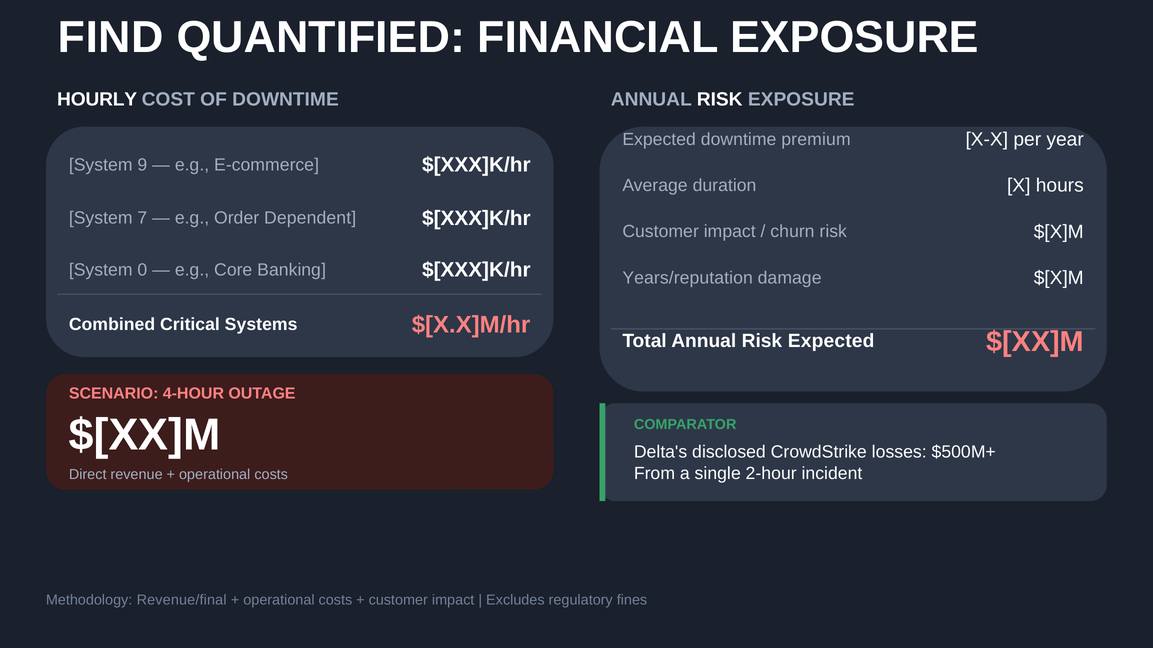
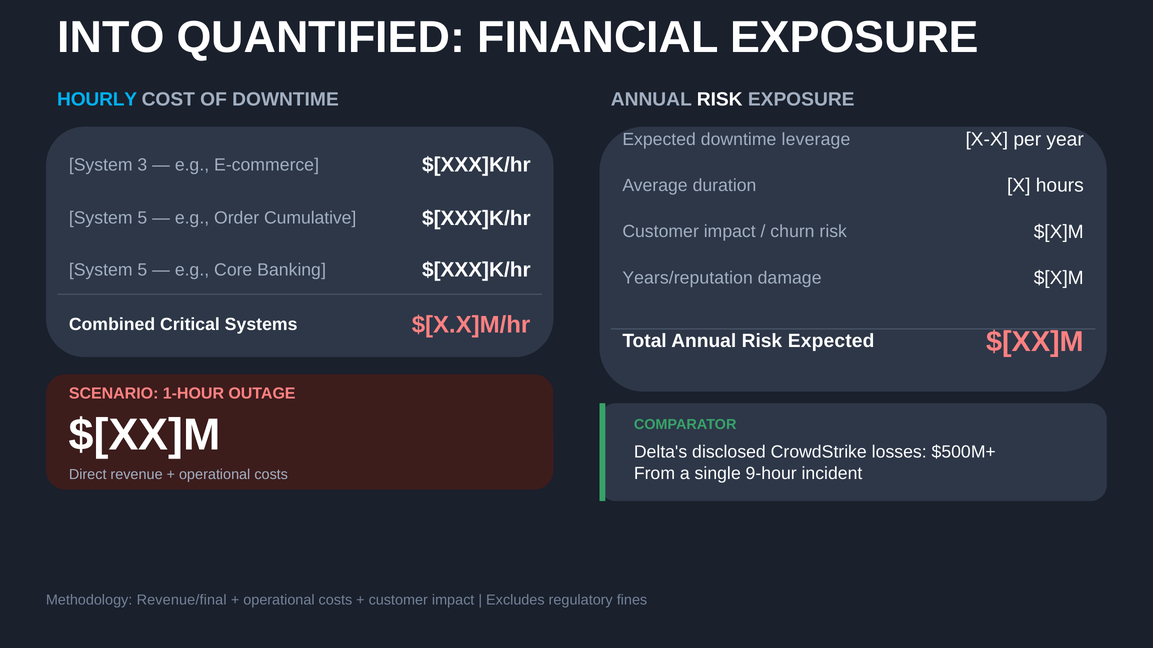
FIND: FIND -> INTO (111, 38)
HOURLY colour: white -> light blue (97, 99)
premium: premium -> leverage (816, 140)
9: 9 -> 3 (142, 165)
7: 7 -> 5 (142, 218)
Dependent: Dependent -> Cumulative (310, 218)
0: 0 -> 5 (142, 270)
4-HOUR: 4-HOUR -> 1-HOUR (193, 394)
2-hour: 2-hour -> 9-hour (771, 474)
